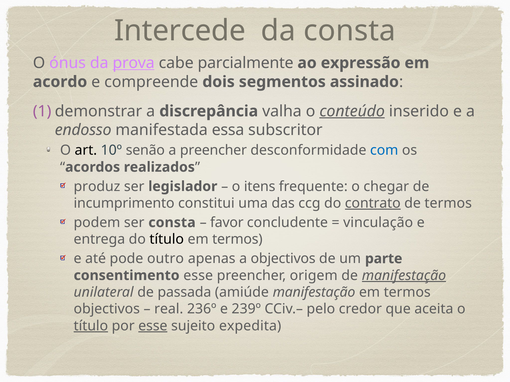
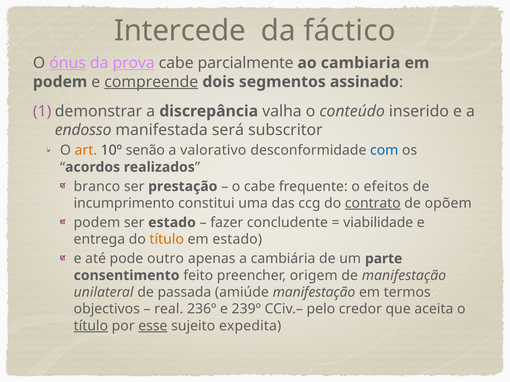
da consta: consta -> fáctico (350, 31)
ónus underline: none -> present (68, 63)
expressão: expressão -> cambiaria (361, 63)
acordo: acordo -> podem (60, 82)
compreende underline: none -> present (151, 82)
conteúdo underline: present -> none (352, 111)
essa: essa -> será (228, 130)
art colour: black -> orange (86, 151)
a preencher: preencher -> valorativo (213, 151)
produz: produz -> branco (97, 187)
legislador: legislador -> prestação (183, 187)
o itens: itens -> cabe (260, 187)
chegar: chegar -> efeitos (386, 187)
de termos: termos -> opõem (448, 203)
ser consta: consta -> estado (172, 223)
favor: favor -> fazer (227, 223)
vinculação: vinculação -> viabilidade (378, 223)
título colour: black -> orange (167, 240)
termos: termos -> estado (237, 240)
a objectivos: objectivos -> cambiária (283, 259)
consentimento esse: esse -> feito (198, 276)
manifestação underline: present -> none (404, 276)
